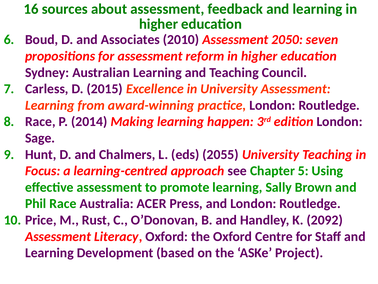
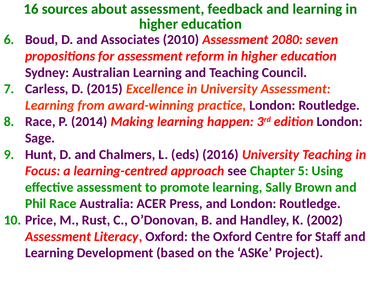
2050: 2050 -> 2080 (287, 40)
2055: 2055 -> 2016 (221, 154)
2092: 2092 -> 2002 (325, 220)
